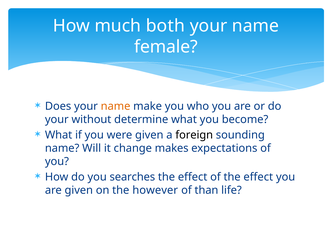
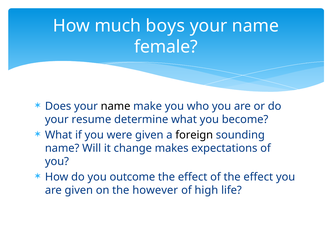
both: both -> boys (165, 26)
name colour: orange -> black (116, 106)
without: without -> resume (91, 120)
searches: searches -> outcome (132, 177)
than: than -> high (206, 190)
